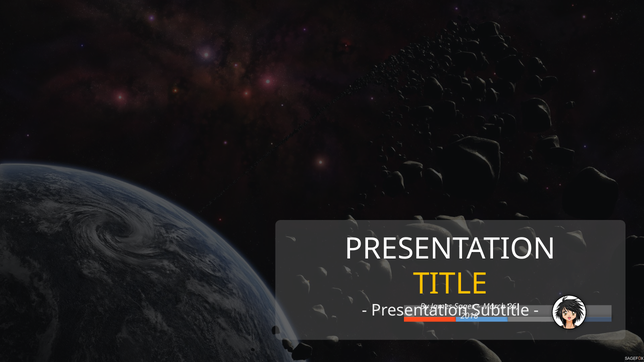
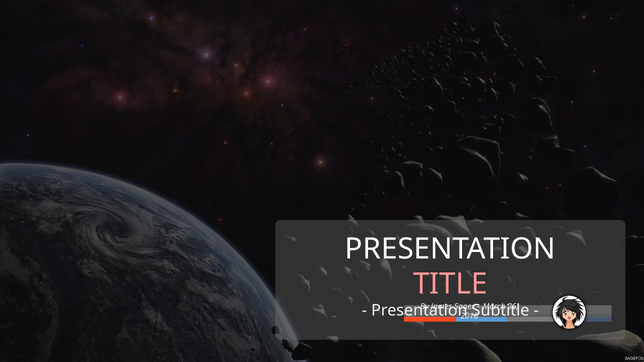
TITLE colour: yellow -> pink (450, 284)
